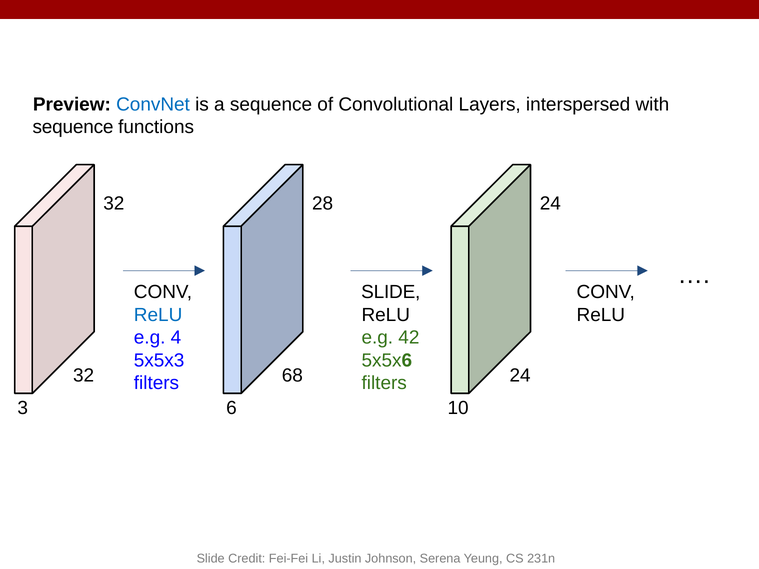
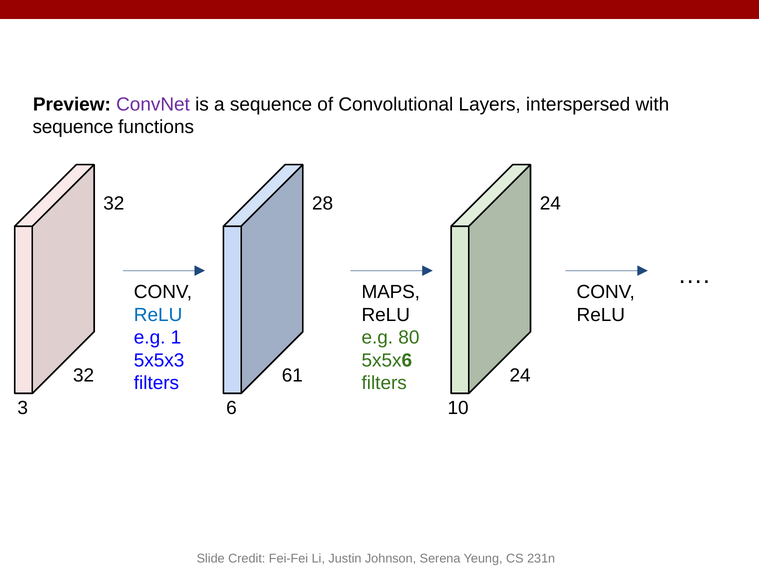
ConvNet colour: blue -> purple (153, 104)
SLIDE: SLIDE -> MAPS (391, 292)
4: 4 -> 1 (176, 338)
42: 42 -> 80 (409, 338)
68: 68 -> 61 (292, 376)
